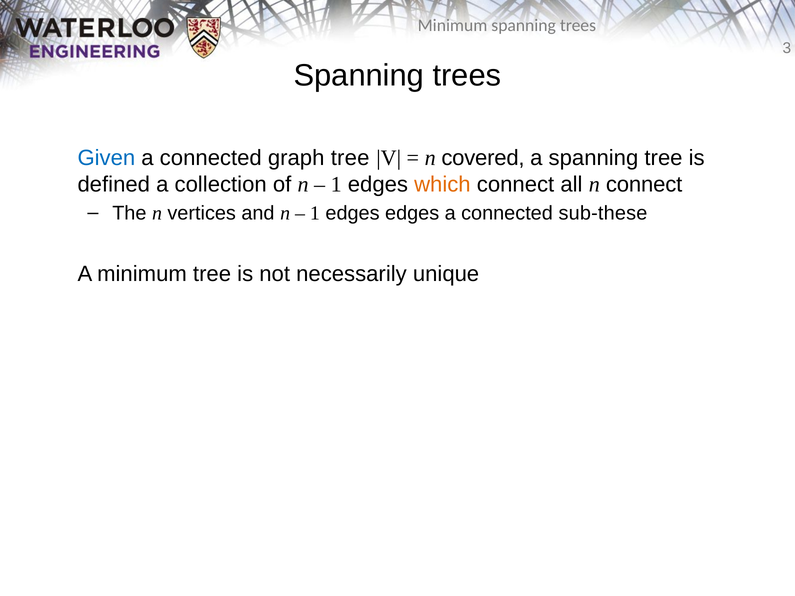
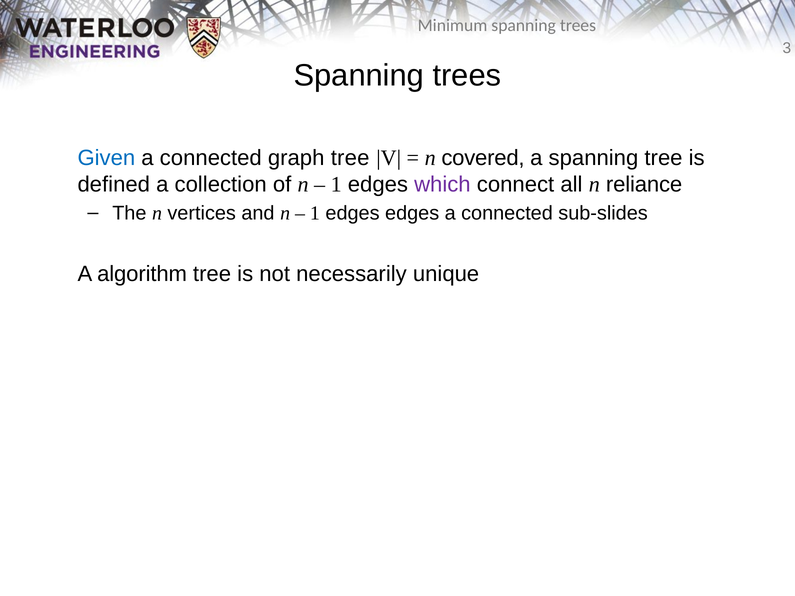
which colour: orange -> purple (442, 184)
n connect: connect -> reliance (644, 184)
sub-these: sub-these -> sub-slides (603, 213)
A minimum: minimum -> algorithm (142, 274)
